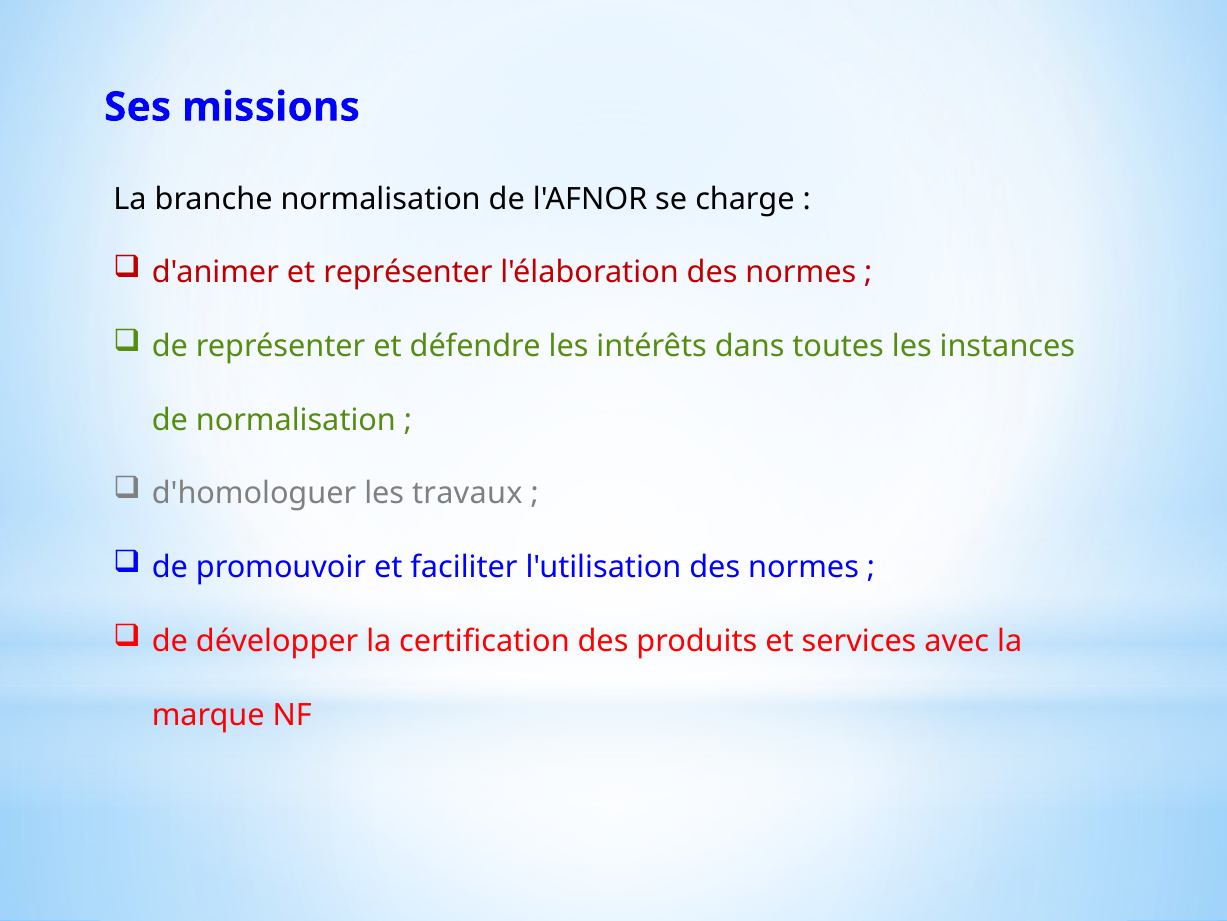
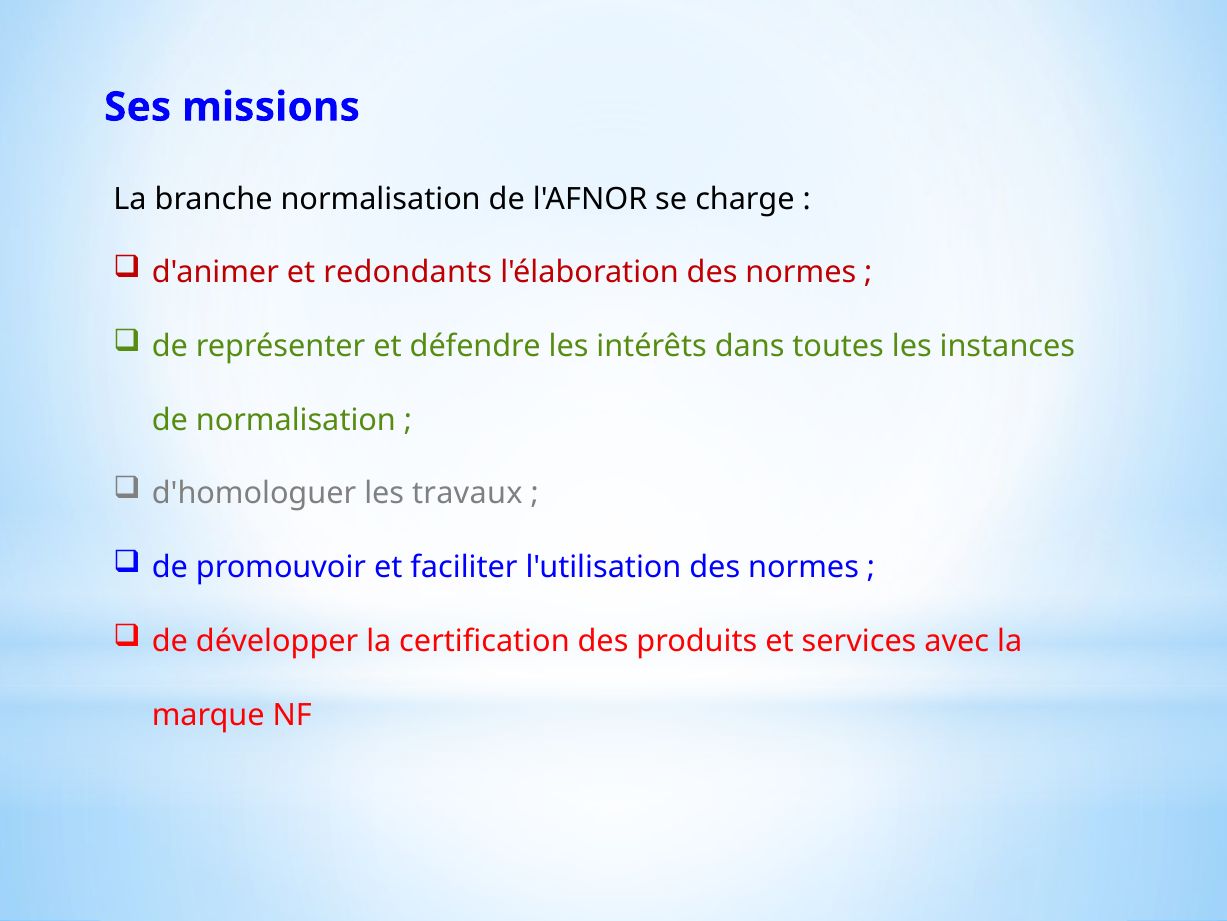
et représenter: représenter -> redondants (408, 273)
